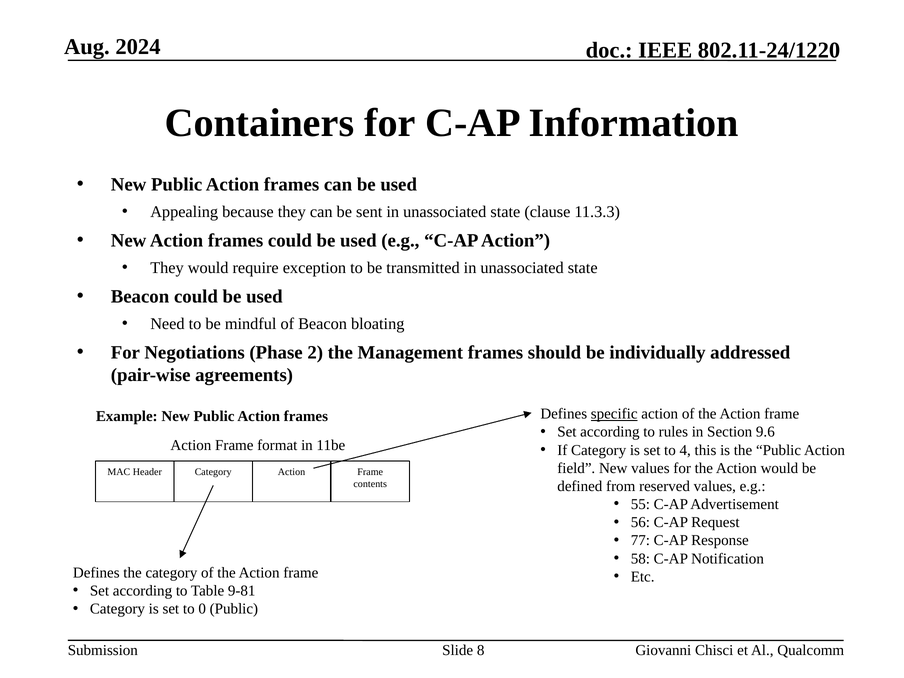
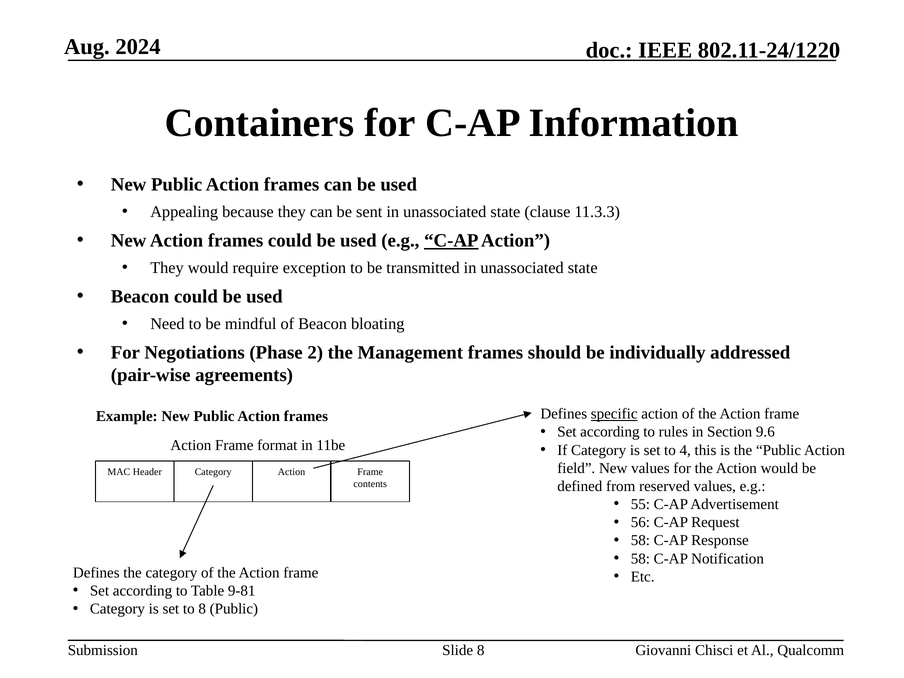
C-AP underline: none -> present (451, 241)
77: 77 -> 58 (640, 540)
to 0: 0 -> 8 (202, 609)
